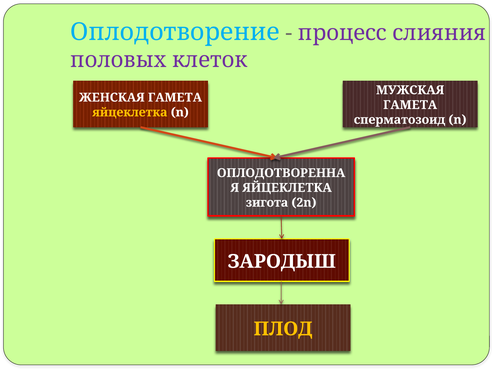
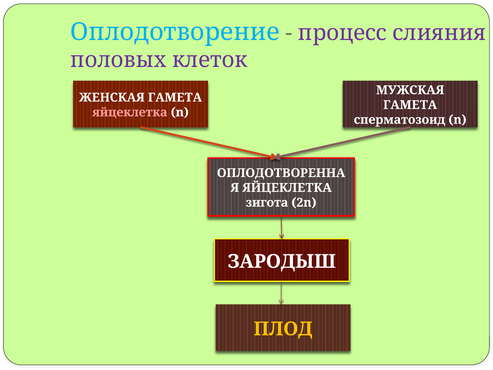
яйцеклетка colour: yellow -> pink (130, 112)
